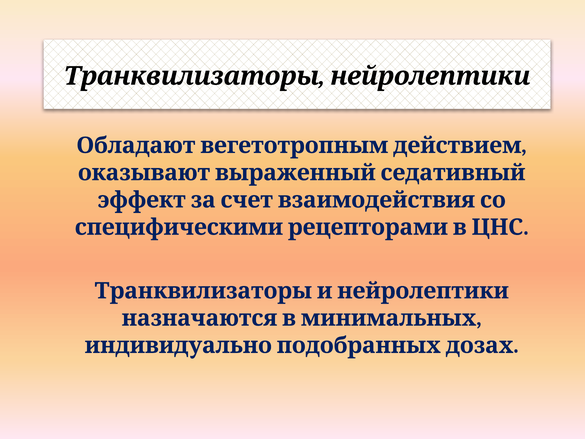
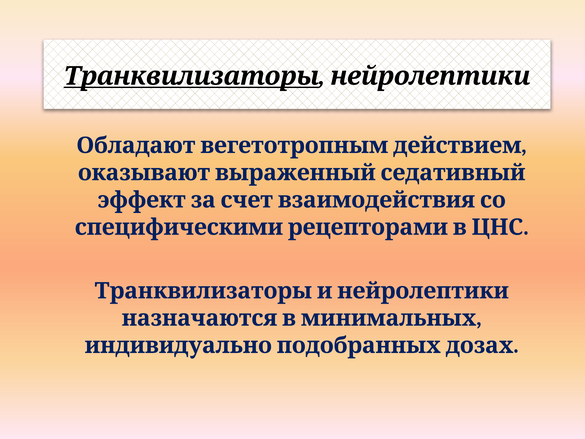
Транквилизаторы underline: none -> present (191, 76)
